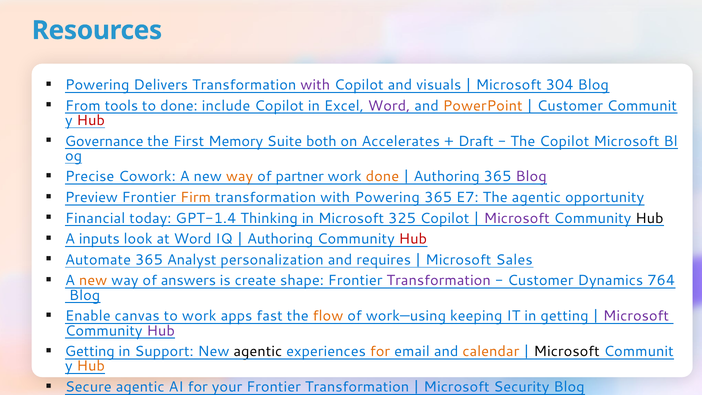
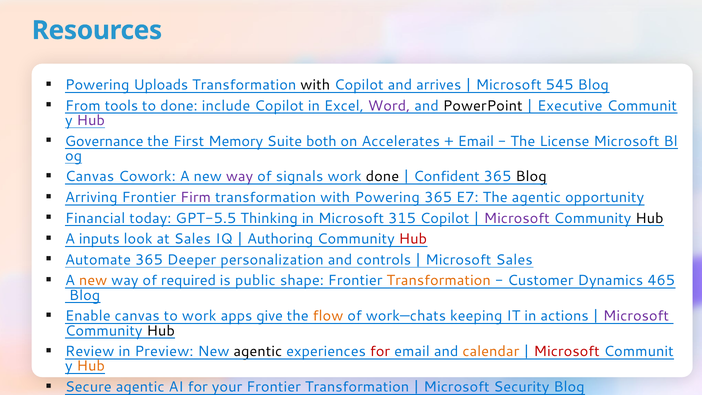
Delivers: Delivers -> Uploads (161, 85)
with colour: purple -> black (315, 85)
visuals: visuals -> arrives (439, 85)
304: 304 -> 545 (560, 85)
PowerPoint colour: orange -> black (483, 106)
Customer: Customer -> Executive (570, 106)
Hub colour: red -> purple (91, 120)
Draft: Draft -> Email (476, 141)
The Copilot: Copilot -> License (564, 141)
Precise: Precise -> Canvas (90, 177)
way colour: orange -> purple (240, 177)
partner: partner -> signals (300, 177)
done colour: orange -> black (382, 177)
Authoring: Authoring -> Confident (447, 177)
Blog colour: purple -> black (531, 177)
Preview: Preview -> Arriving (91, 197)
Firm colour: orange -> purple (196, 197)
GPT-1.4: GPT-1.4 -> GPT-5.5 (206, 218)
325: 325 -> 315 (402, 218)
at Word: Word -> Sales (192, 239)
Analyst: Analyst -> Deeper (192, 260)
requires: requires -> controls (384, 260)
answers: answers -> required (188, 281)
create: create -> public (255, 281)
Transformation colour: purple -> orange (439, 281)
764: 764 -> 465 (661, 281)
fast: fast -> give (270, 316)
work—using: work—using -> work—chats (406, 316)
in getting: getting -> actions (565, 316)
Hub colour: purple -> black (161, 331)
Getting: Getting -> Review (90, 351)
Support: Support -> Preview (164, 351)
for colour: orange -> red (380, 351)
Microsoft colour: black -> red (567, 351)
